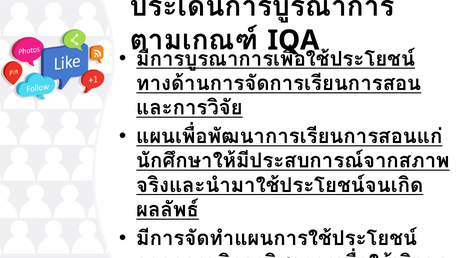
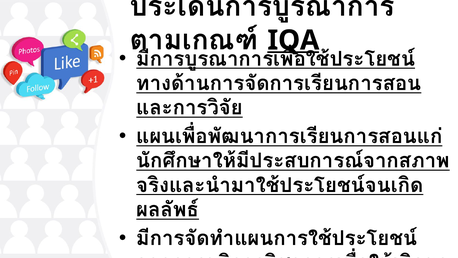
IQA underline: none -> present (293, 40)
